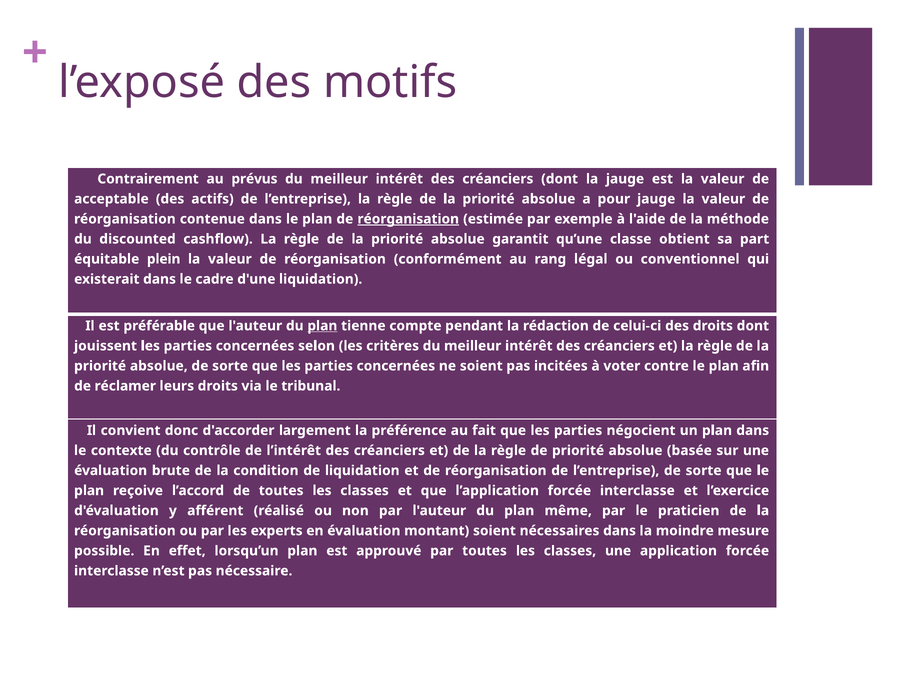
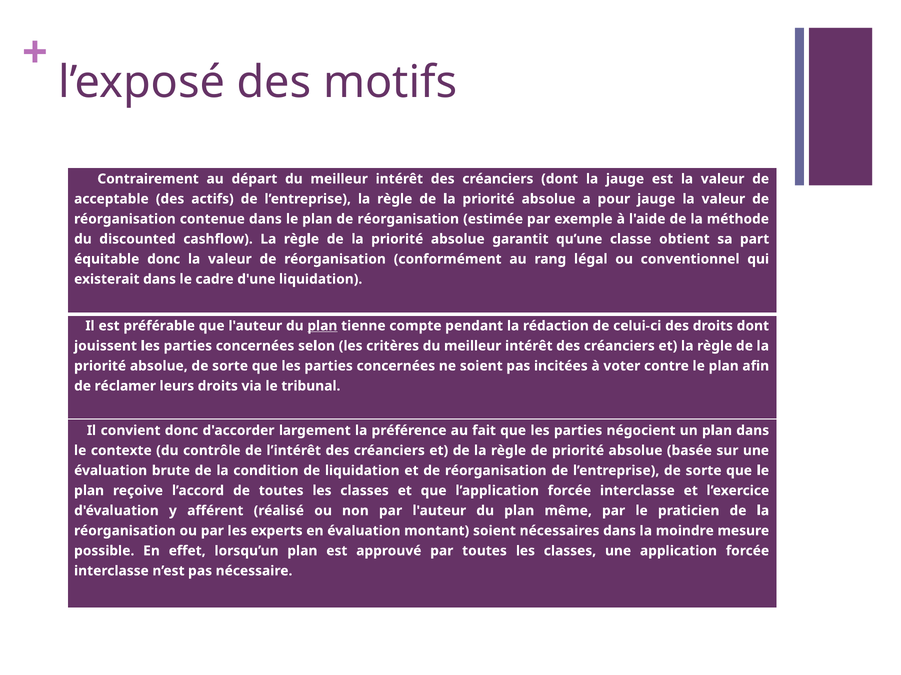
prévus: prévus -> départ (254, 179)
réorganisation underline: present -> none (408, 219)
équitable plein: plein -> donc (164, 259)
